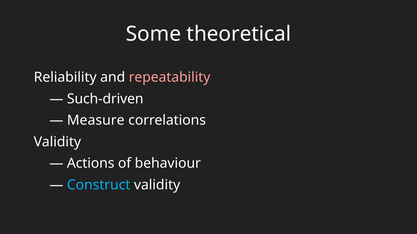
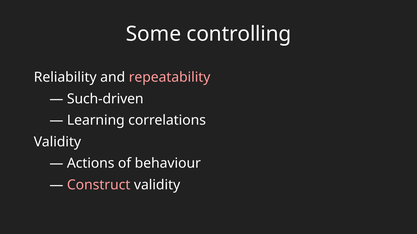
theoretical: theoretical -> controlling (239, 34)
Measure: Measure -> Learning (96, 121)
Construct colour: light blue -> pink (99, 185)
